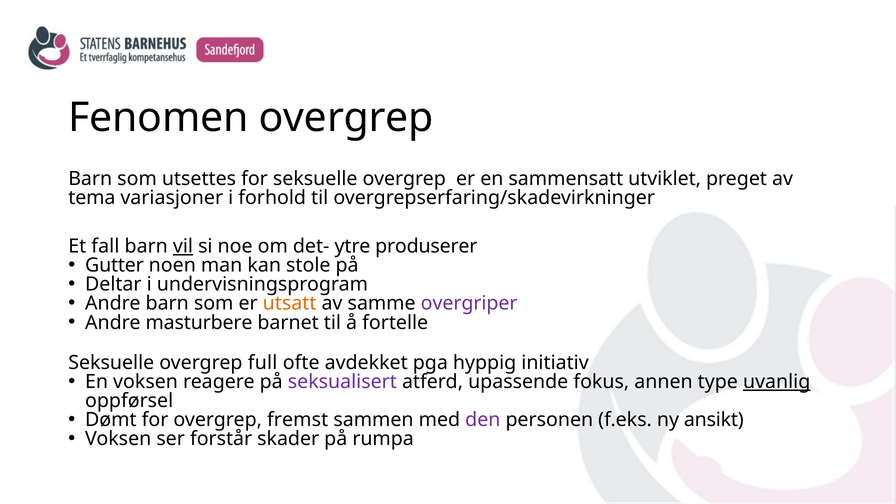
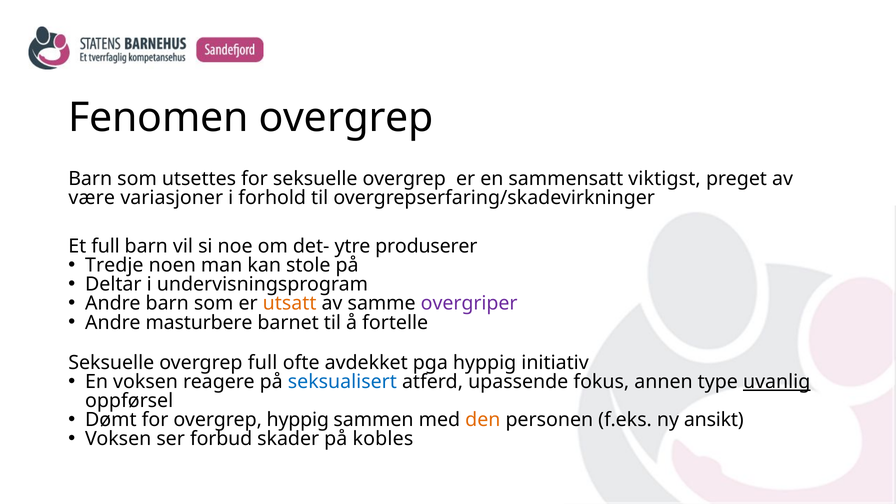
utviklet: utviklet -> viktigst (664, 179)
tema: tema -> være (92, 198)
Et fall: fall -> full (106, 246)
vil underline: present -> none (183, 246)
Gutter: Gutter -> Tredje (114, 265)
seksualisert colour: purple -> blue (342, 382)
overgrep fremst: fremst -> hyppig (298, 420)
den colour: purple -> orange (483, 420)
forstår: forstår -> forbud (221, 439)
rumpa: rumpa -> kobles (383, 439)
